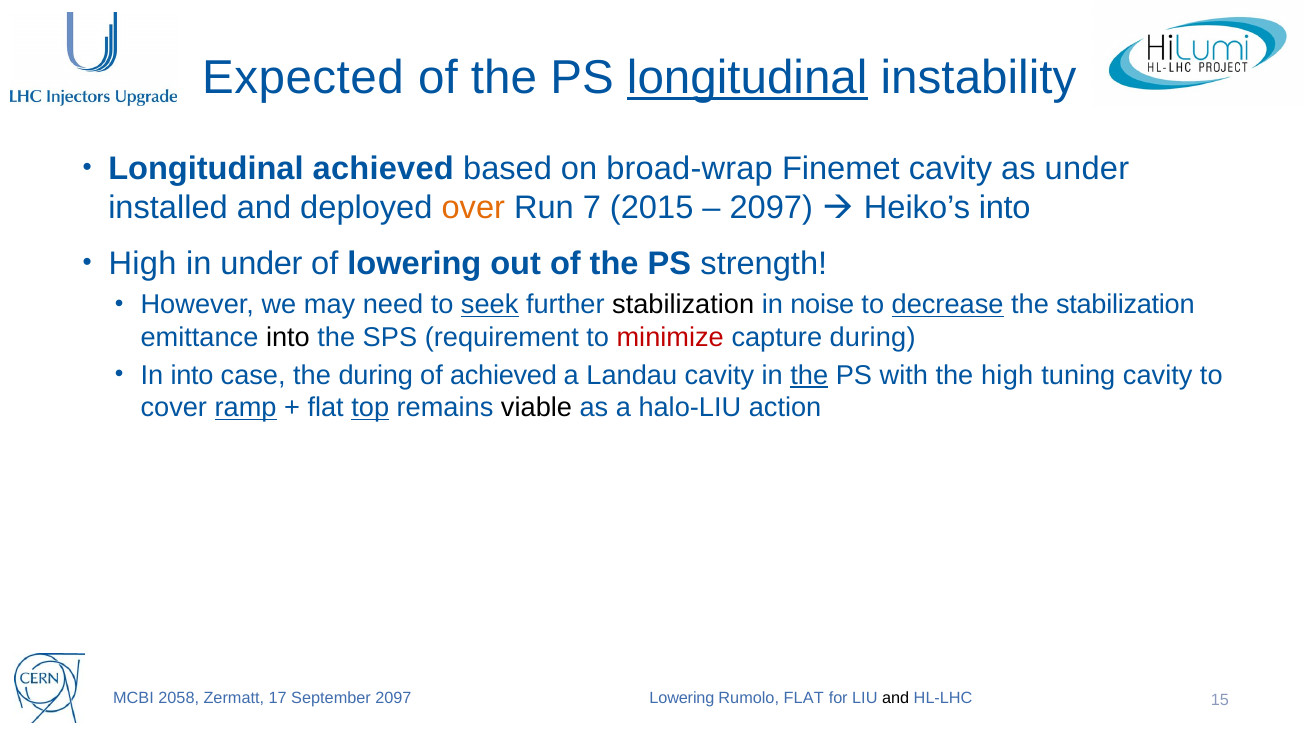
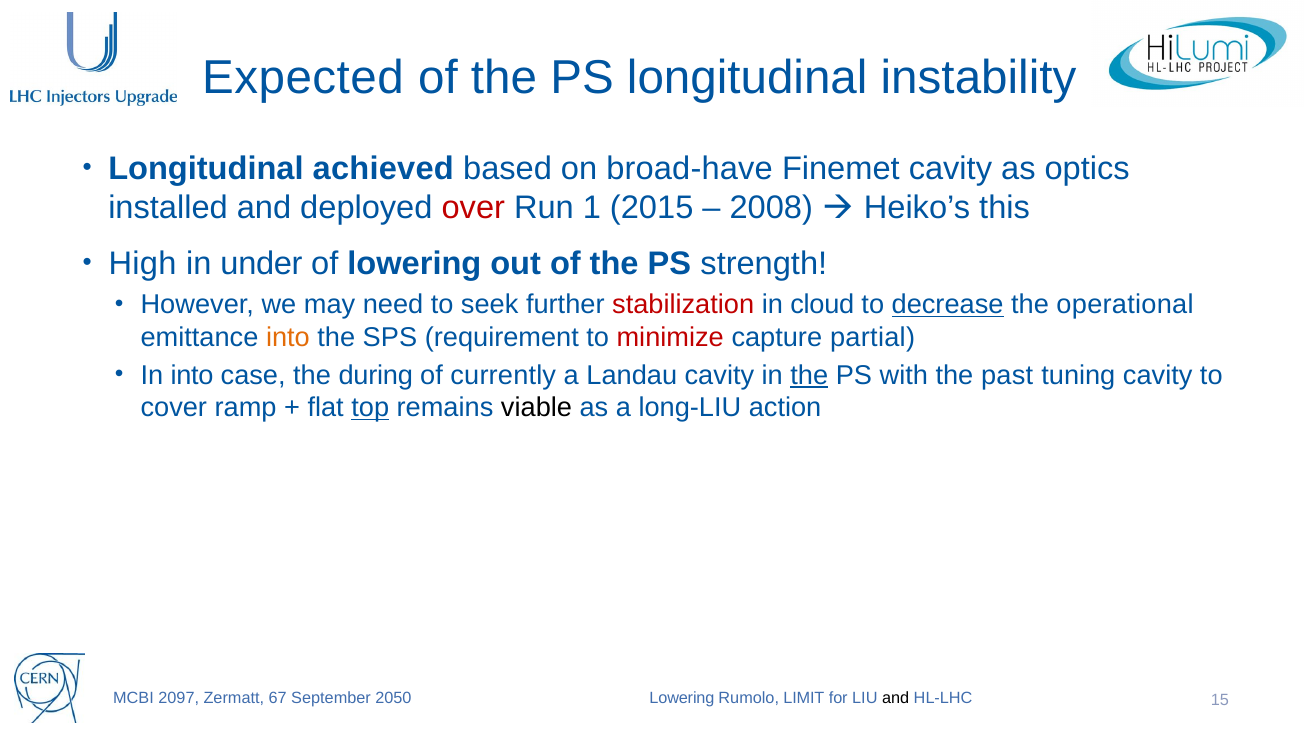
longitudinal underline: present -> none (747, 78)
broad-wrap: broad-wrap -> broad-have (690, 168)
as under: under -> optics (1087, 168)
over colour: orange -> red (473, 208)
7: 7 -> 1 (592, 208)
2097: 2097 -> 2008 (771, 208)
Heiko’s into: into -> this (1005, 208)
seek underline: present -> none (490, 305)
stabilization colour: black -> red (683, 305)
noise: noise -> cloud (822, 305)
the stabilization: stabilization -> operational (1125, 305)
into colour: black -> orange (288, 337)
capture during: during -> partial (873, 337)
of achieved: achieved -> currently (503, 376)
the high: high -> past (1007, 376)
ramp underline: present -> none (246, 408)
halo-LIU: halo-LIU -> long-LIU (690, 408)
2058: 2058 -> 2097 (179, 699)
17: 17 -> 67 (278, 699)
September 2097: 2097 -> 2050 (393, 699)
Rumolo FLAT: FLAT -> LIMIT (804, 699)
